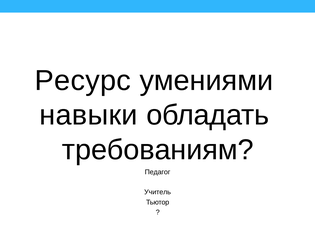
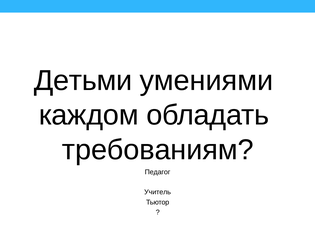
Ресурс: Ресурс -> Детьми (83, 81)
навыки: навыки -> каждом (89, 115)
